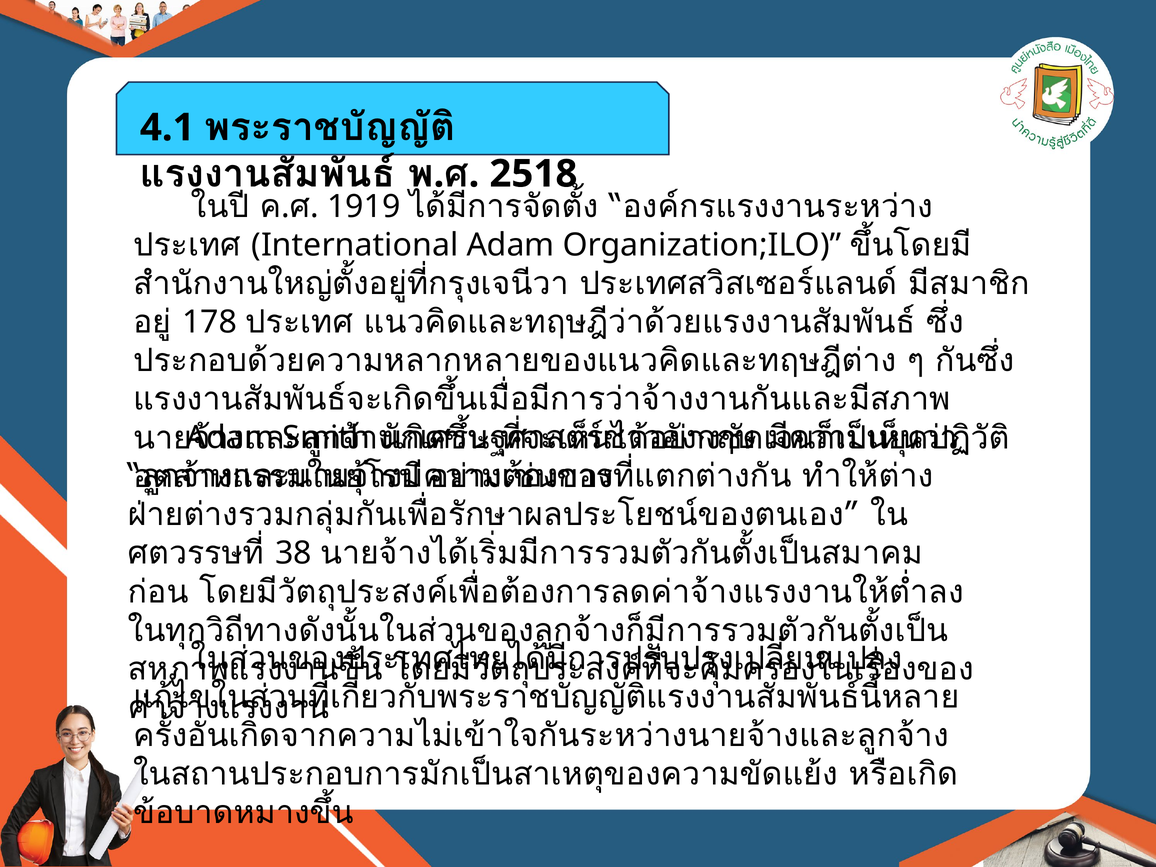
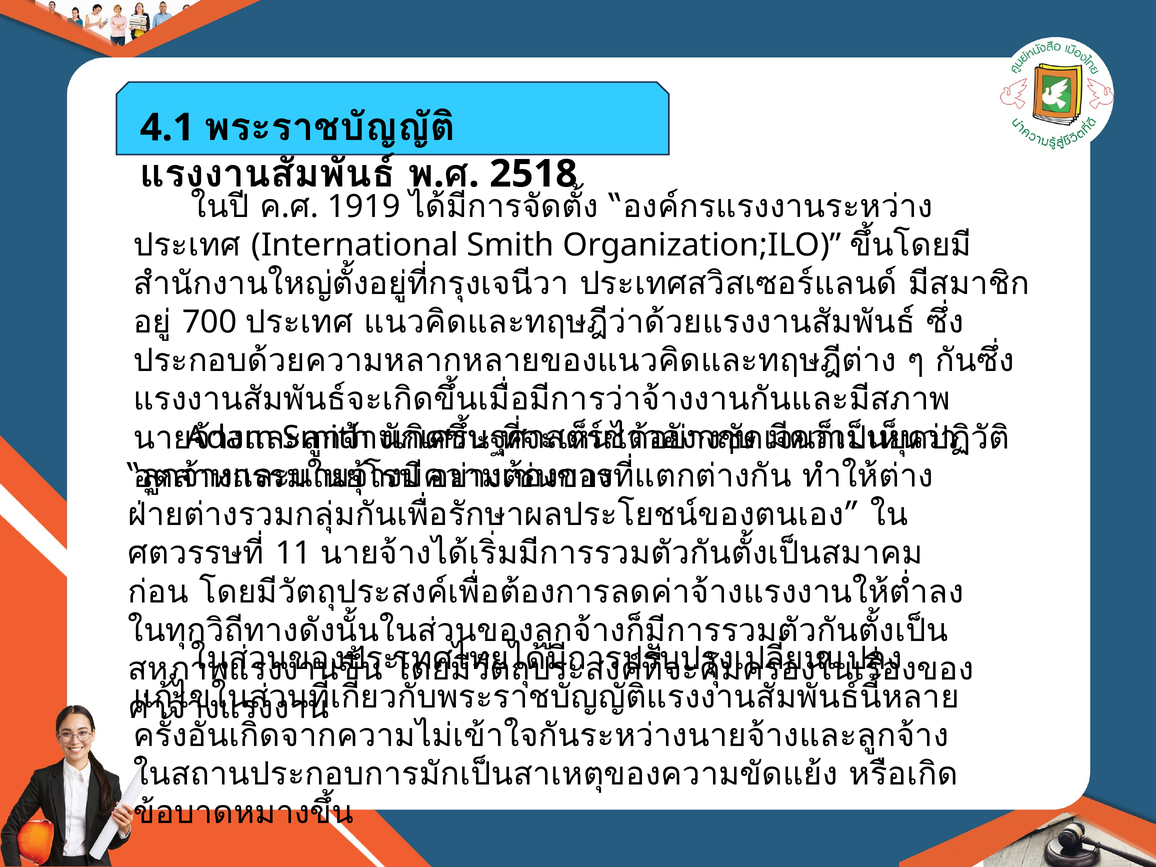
International Adam: Adam -> Smith (510, 245)
178: 178 -> 700 (210, 322)
38: 38 -> 11 (293, 553)
